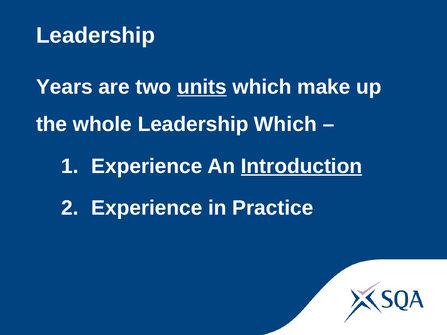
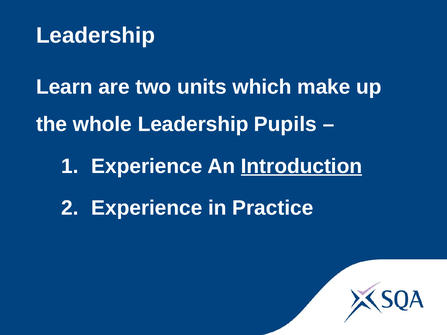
Years: Years -> Learn (64, 87)
units underline: present -> none (202, 87)
Leadership Which: Which -> Pupils (285, 125)
